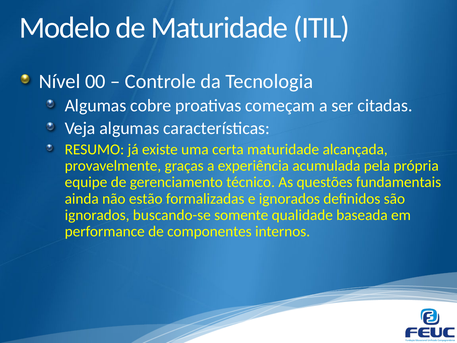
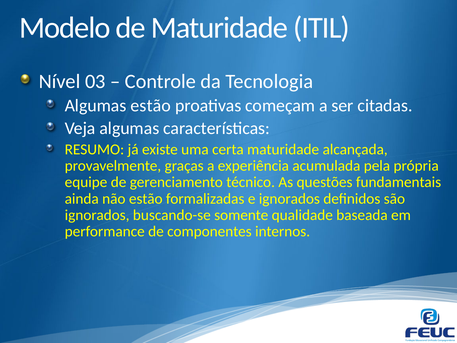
00: 00 -> 03 (95, 81)
Algumas cobre: cobre -> estão (151, 106)
